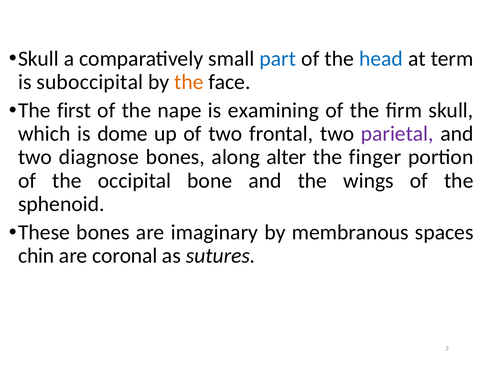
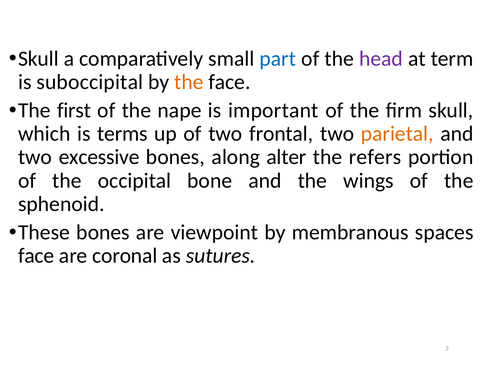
head colour: blue -> purple (381, 59)
examining: examining -> important (273, 111)
dome: dome -> terms (122, 134)
parietal colour: purple -> orange (397, 134)
diagnose: diagnose -> excessive (99, 157)
finger: finger -> refers (375, 157)
imaginary: imaginary -> viewpoint (214, 233)
chin: chin -> face (36, 256)
